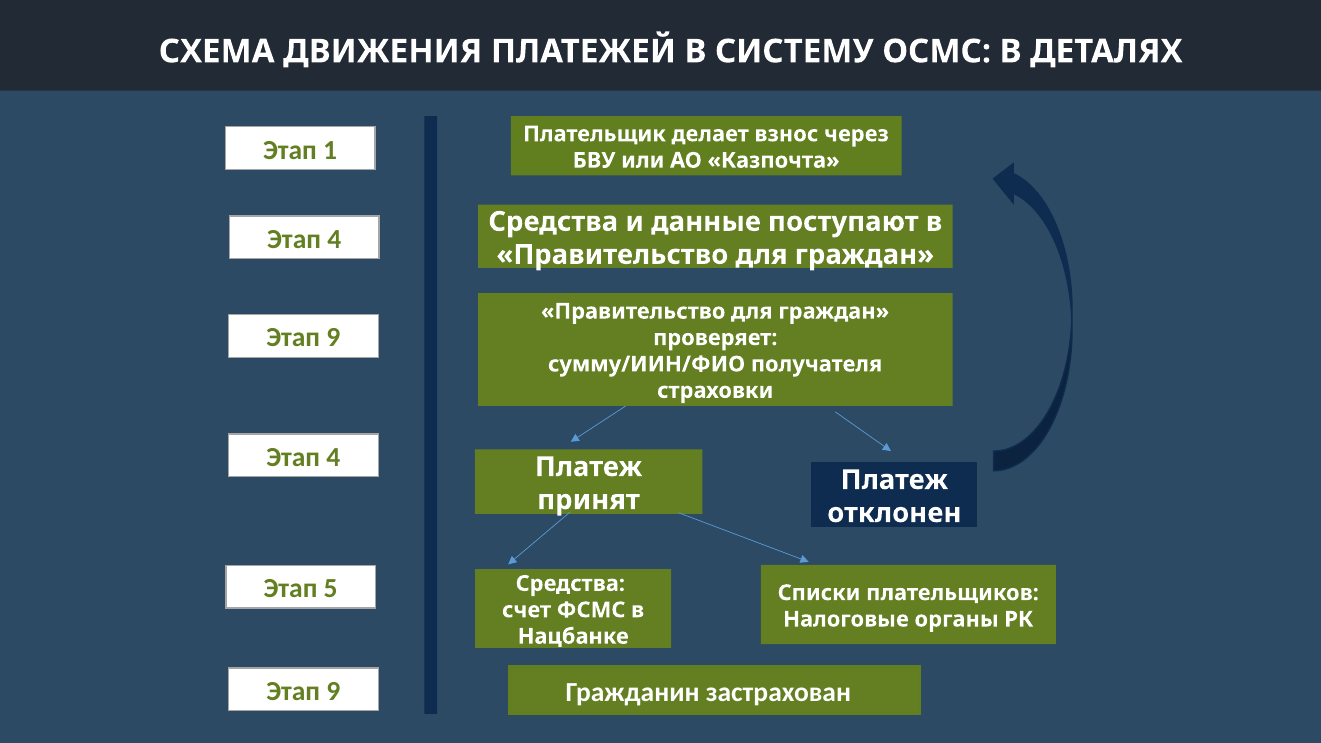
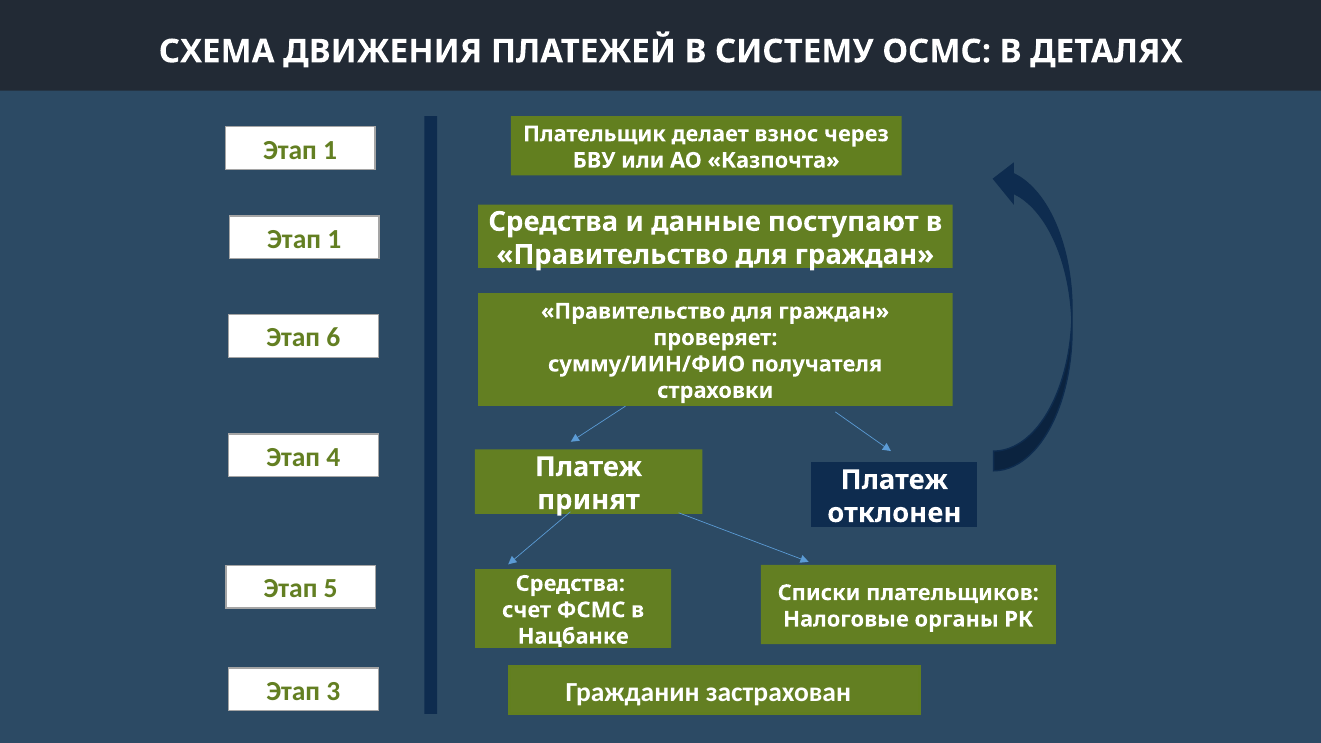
4: 4 -> 1 (334, 239)
9: 9 -> 6 (333, 338)
9: 9 -> 3 (333, 691)
